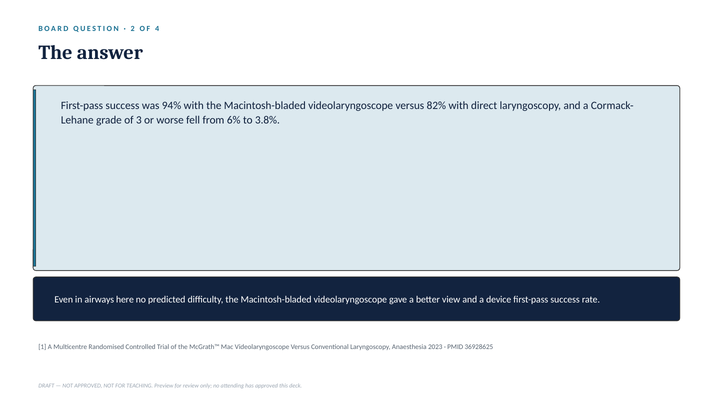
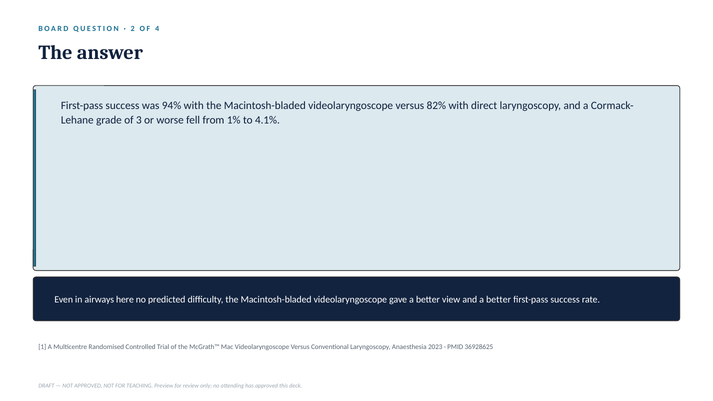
6%: 6% -> 1% (234, 120)
3.8%: 3.8% -> 4.1% (267, 120)
and a device: device -> better (499, 300)
